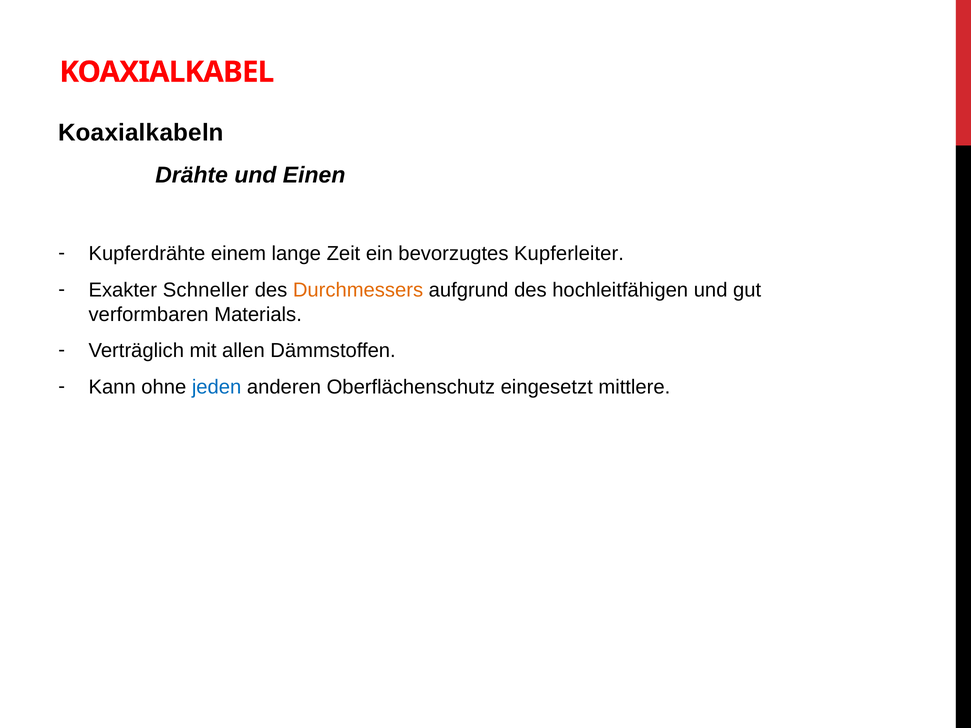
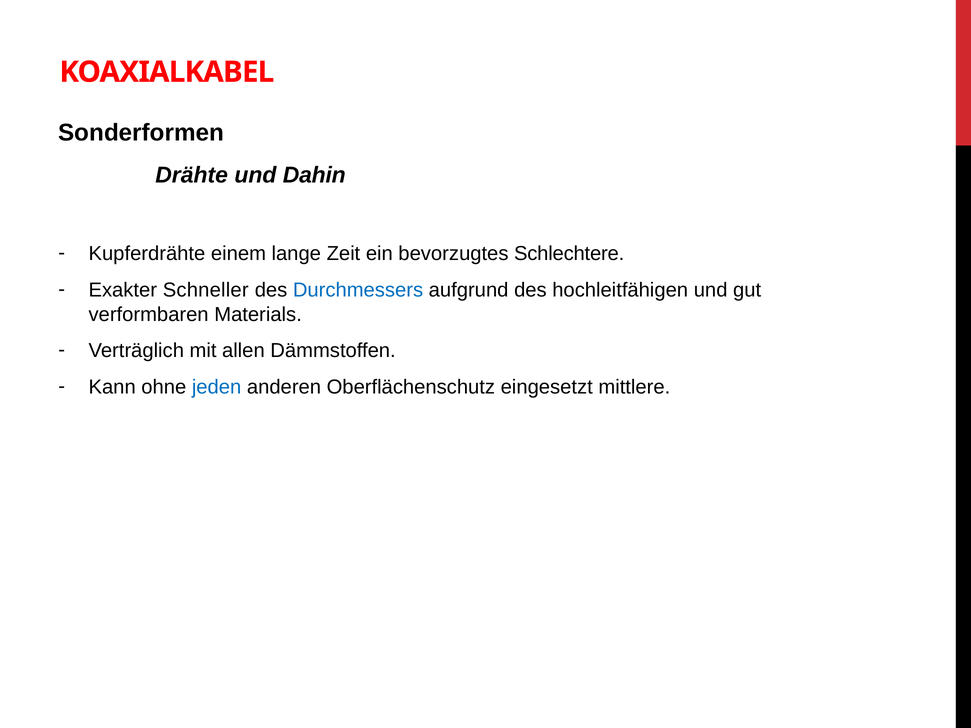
Koaxialkabeln: Koaxialkabeln -> Sonderformen (141, 133)
Einen: Einen -> Dahin (314, 175)
Kupferleiter: Kupferleiter -> Schlechtere (569, 254)
Durchmessers colour: orange -> blue (358, 290)
